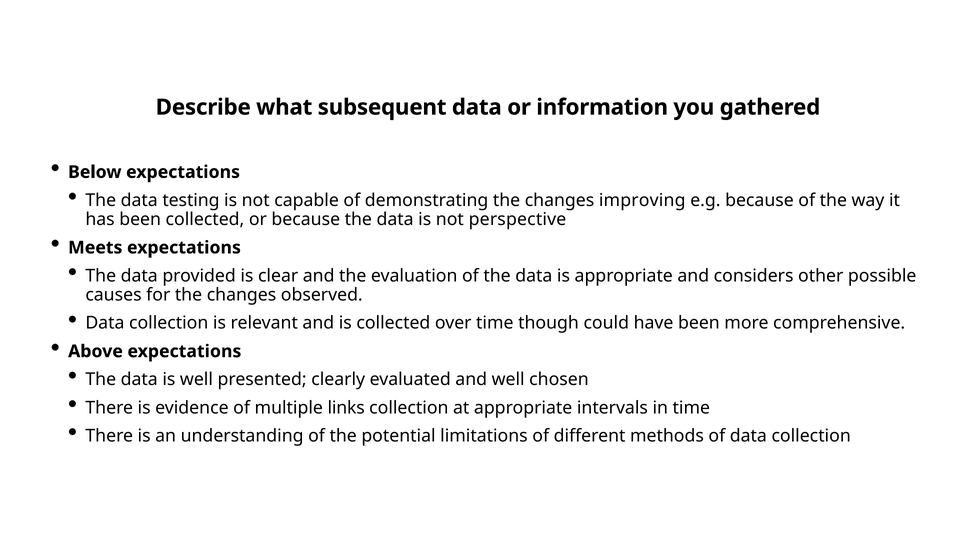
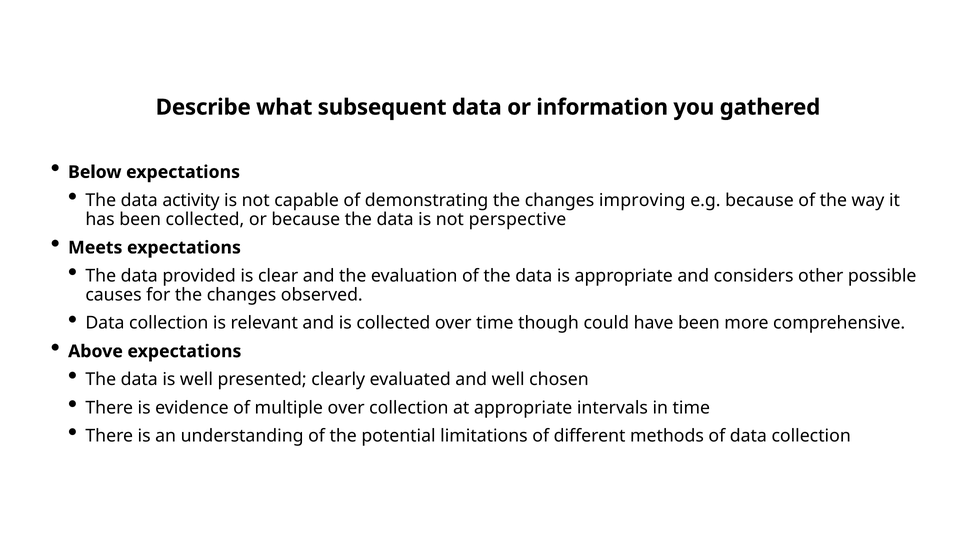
testing: testing -> activity (191, 200)
multiple links: links -> over (346, 408)
